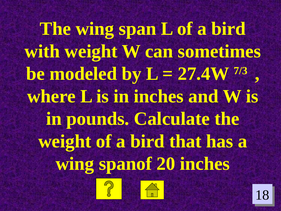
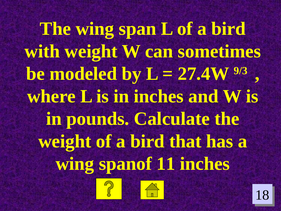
7/3: 7/3 -> 9/3 (241, 71)
20: 20 -> 11 (166, 164)
